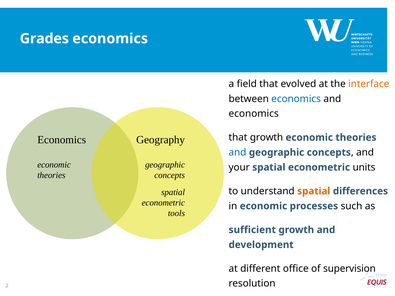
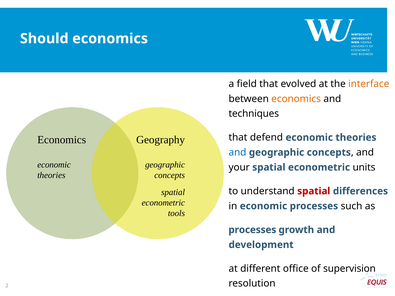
Grades: Grades -> Should (44, 39)
economics colour: blue -> orange (296, 99)
economics: economics -> techniques (254, 114)
that growth: growth -> defend (266, 138)
spatial colour: orange -> red (314, 191)
sufficient: sufficient -> processes (252, 230)
